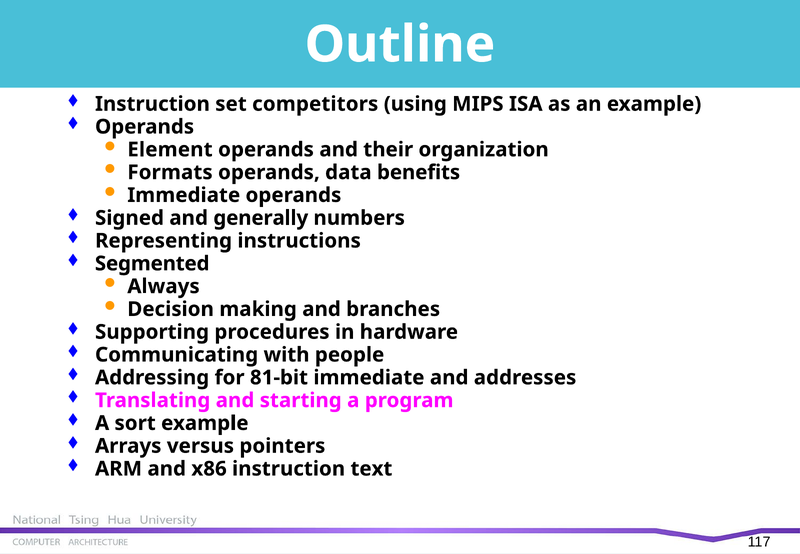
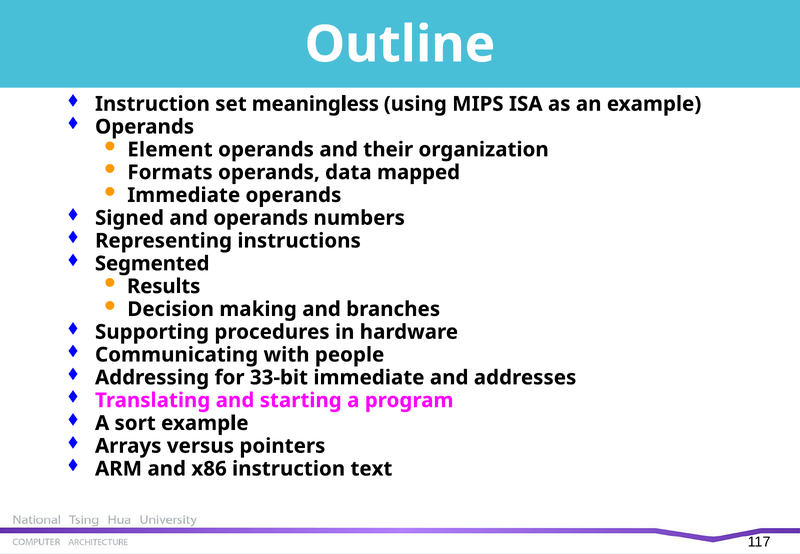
competitors: competitors -> meaningless (315, 104)
benefits: benefits -> mapped (419, 172)
and generally: generally -> operands (261, 218)
Always: Always -> Results (164, 286)
81-bit: 81-bit -> 33-bit (279, 377)
